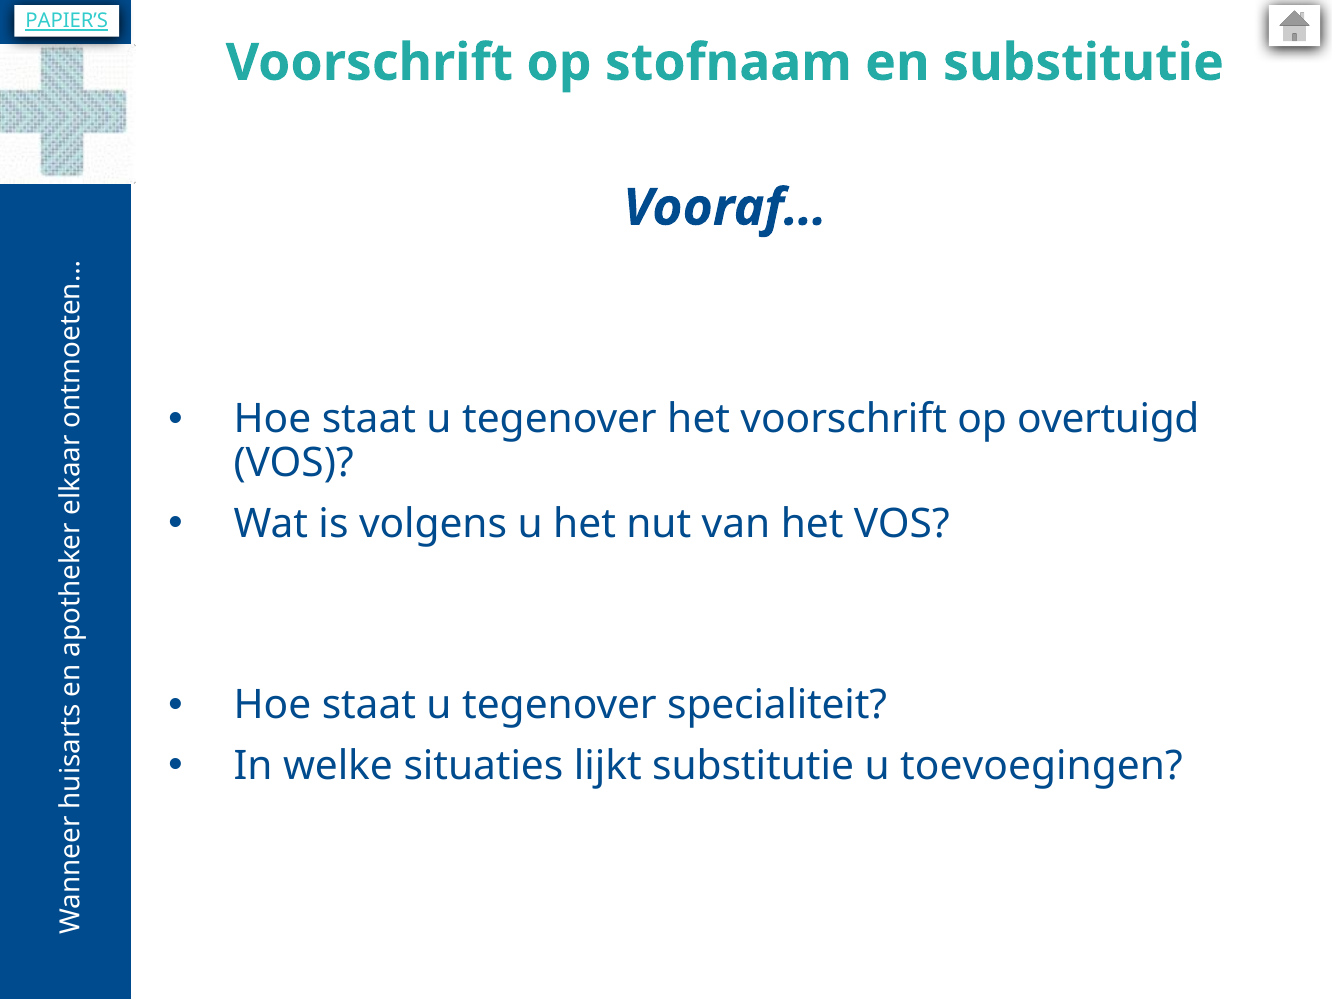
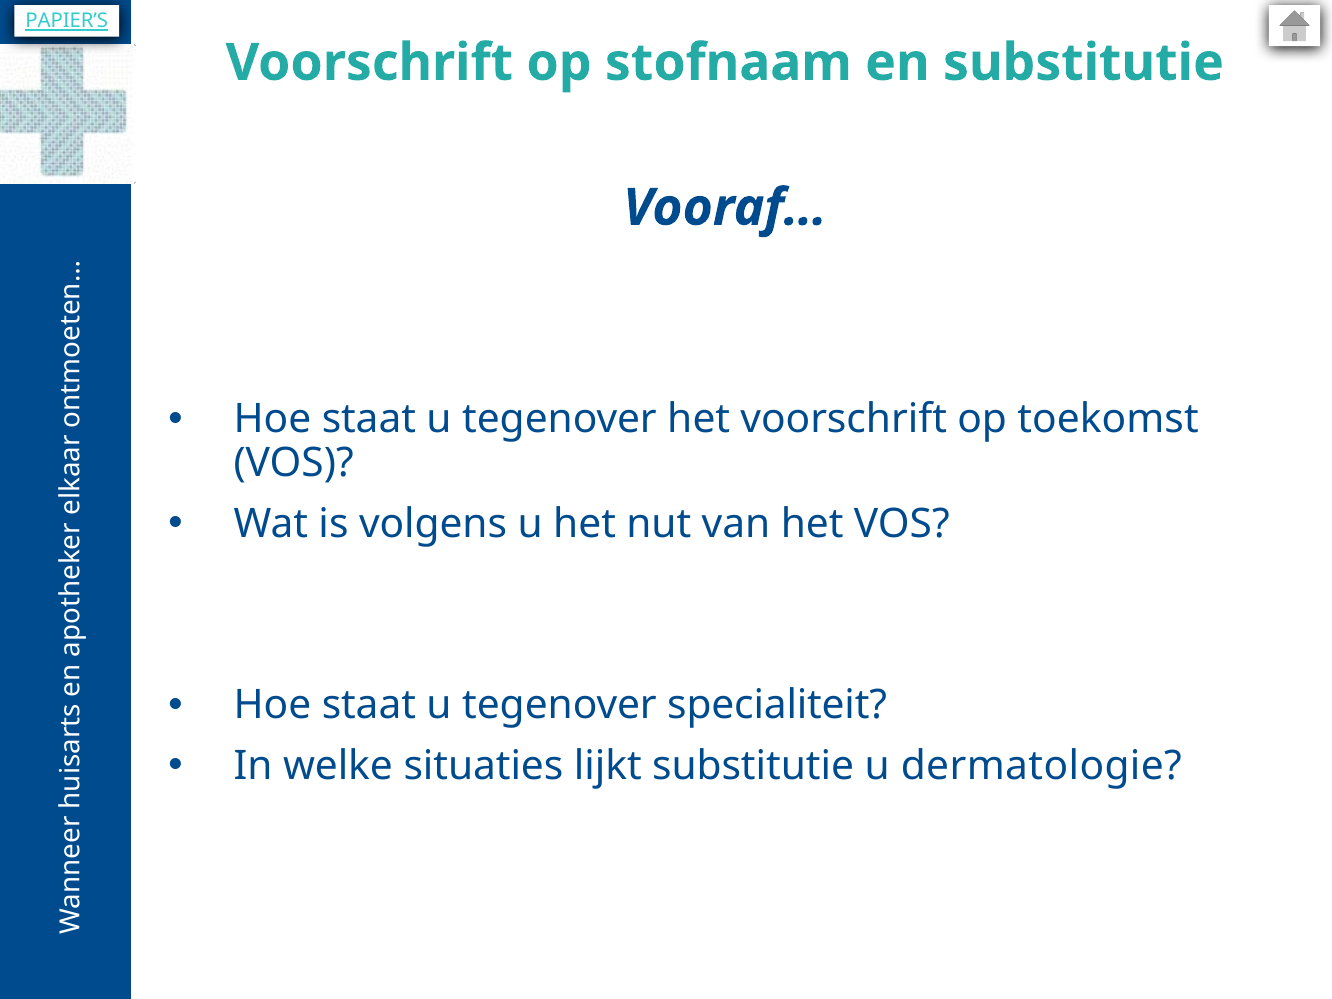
overtuigd: overtuigd -> toekomst (1108, 419)
toevoegingen: toevoegingen -> dermatologie (1041, 766)
